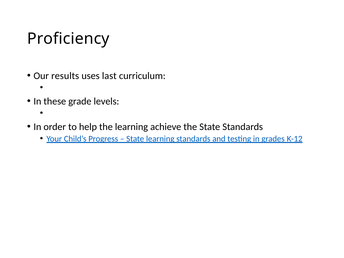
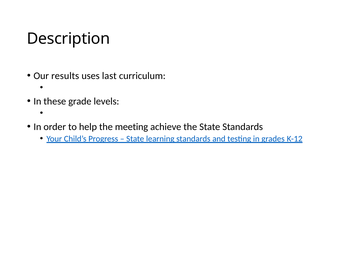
Proficiency: Proficiency -> Description (68, 39)
the learning: learning -> meeting (132, 127)
